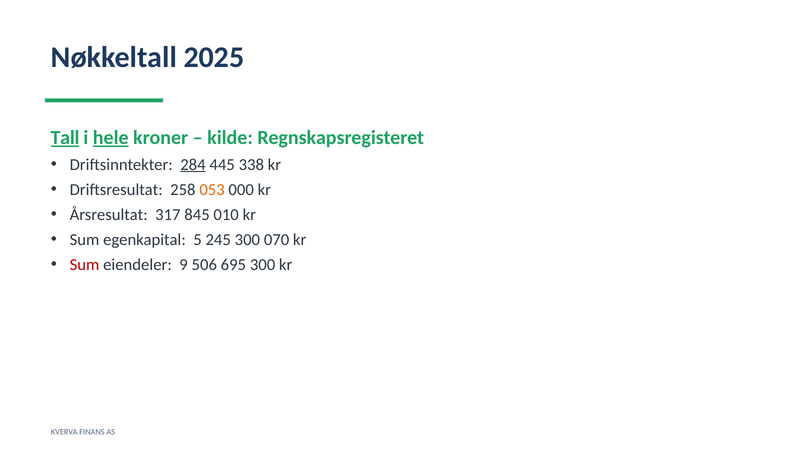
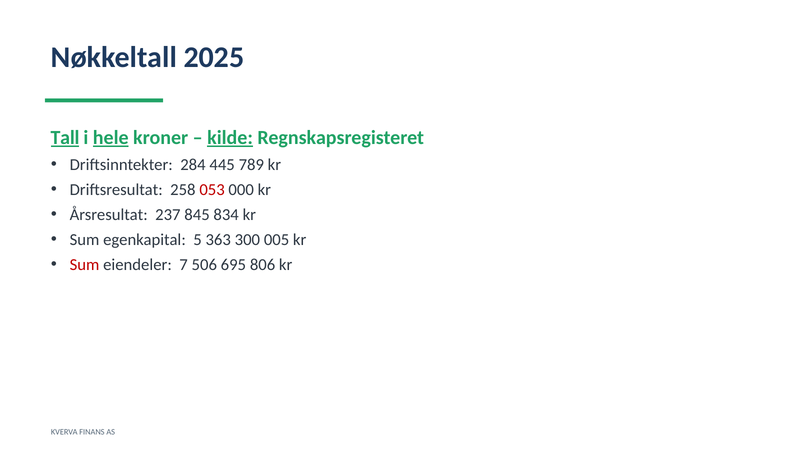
kilde underline: none -> present (230, 138)
284 underline: present -> none (193, 165)
338: 338 -> 789 (251, 165)
053 colour: orange -> red (212, 190)
317: 317 -> 237 (168, 215)
010: 010 -> 834 (226, 215)
245: 245 -> 363 (218, 240)
070: 070 -> 005 (277, 240)
9: 9 -> 7 (184, 265)
695 300: 300 -> 806 (263, 265)
